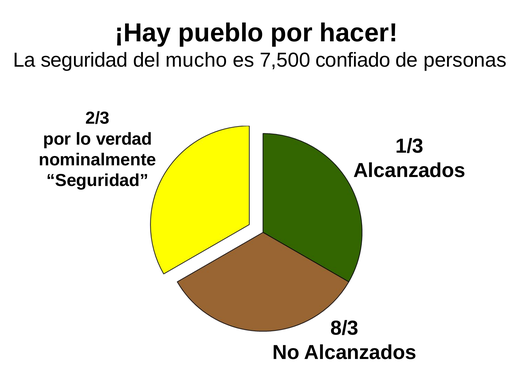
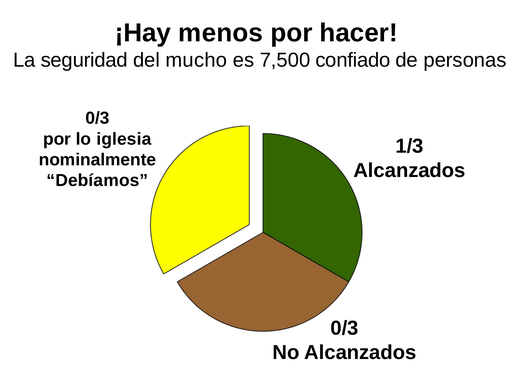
pueblo: pueblo -> menos (221, 33)
2/3: 2/3 -> 0/3 (97, 118)
verdad: verdad -> iglesia (124, 139)
Seguridad: Seguridad -> Debíamos (97, 181)
8/3: 8/3 -> 0/3 (345, 328)
